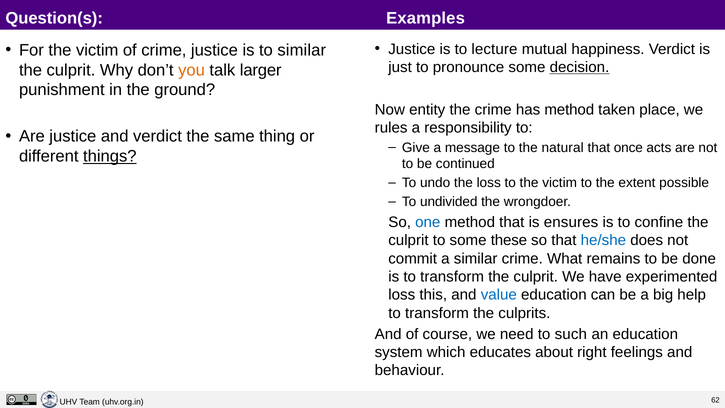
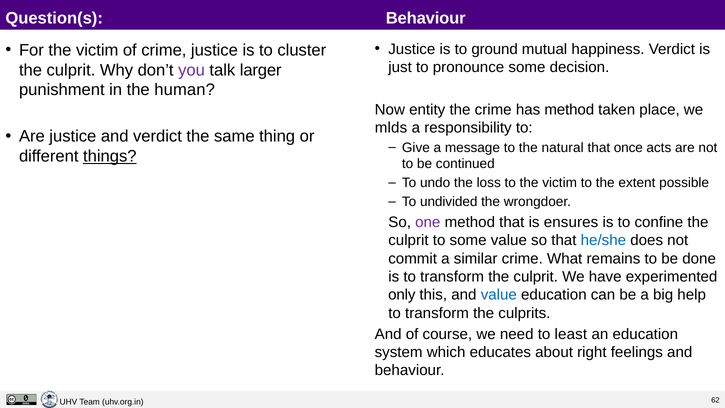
Question(s Examples: Examples -> Behaviour (426, 18)
lecture: lecture -> ground (495, 49)
to similar: similar -> cluster (302, 50)
decision underline: present -> none (580, 67)
you colour: orange -> purple (192, 70)
ground: ground -> human (185, 90)
rules: rules -> mlds (391, 128)
one colour: blue -> purple (428, 222)
some these: these -> value (509, 240)
loss: loss -> only (402, 295)
such: such -> least (571, 334)
